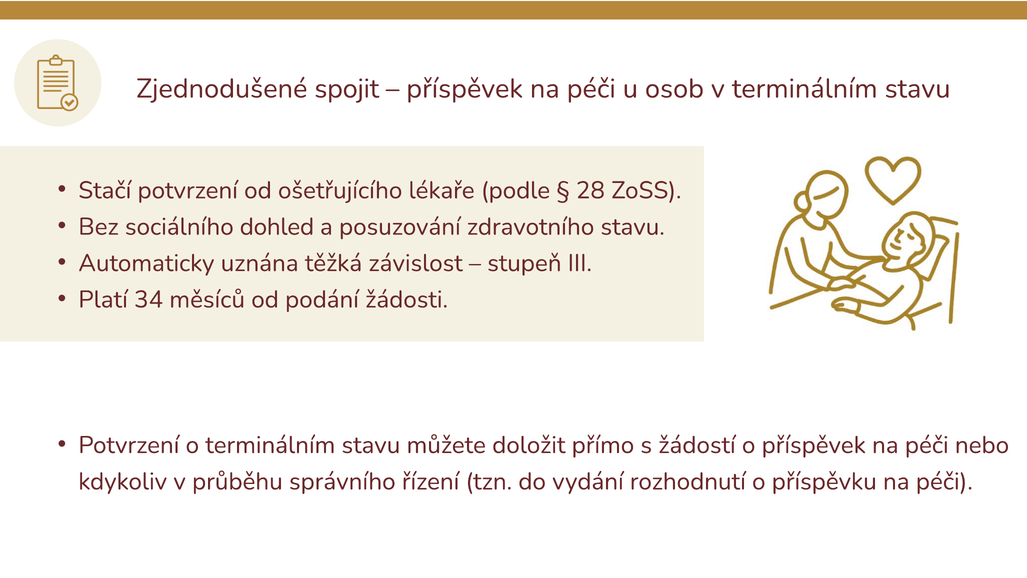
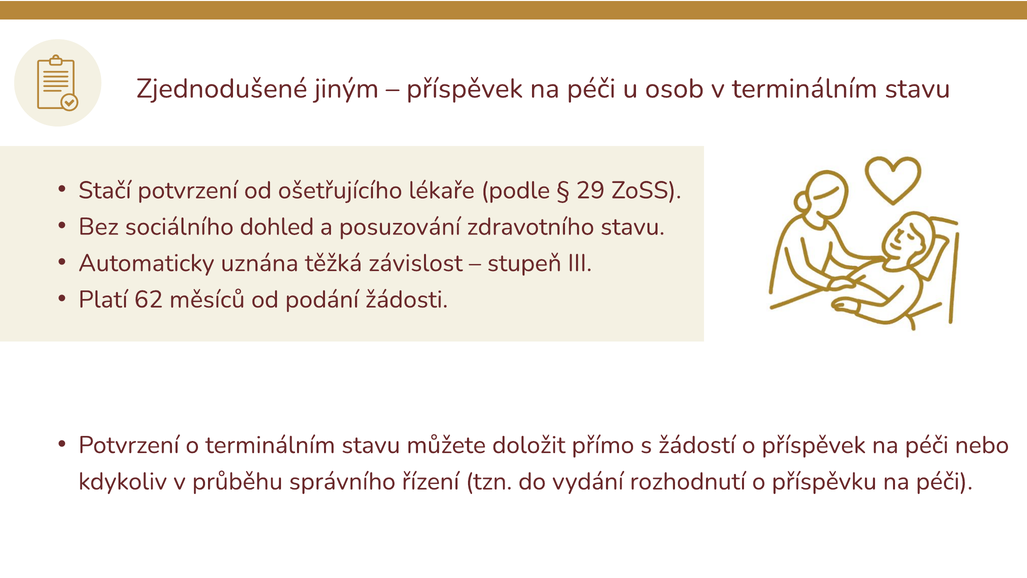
spojit: spojit -> jiným (347, 89)
28: 28 -> 29 (590, 190)
34: 34 -> 62 (149, 299)
